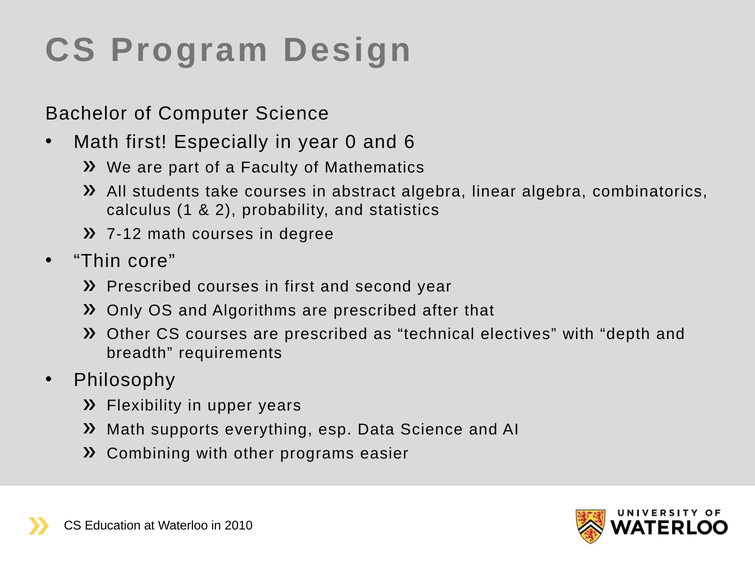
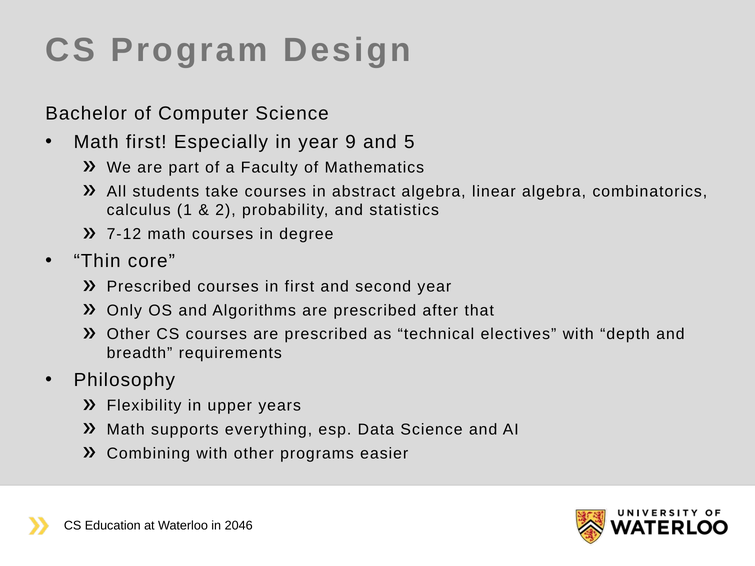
0: 0 -> 9 (351, 142)
6: 6 -> 5 (409, 142)
2010: 2010 -> 2046 (239, 526)
